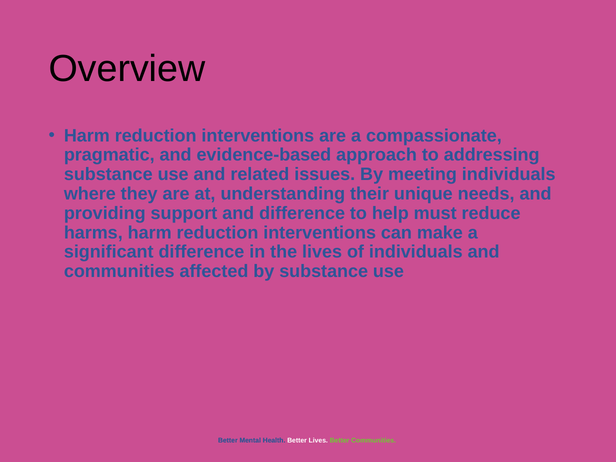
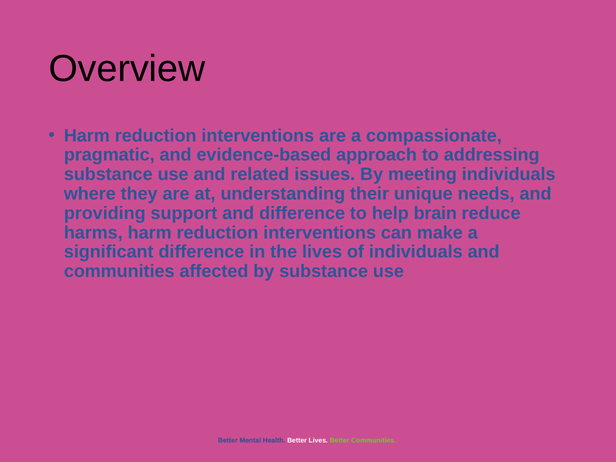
must: must -> brain (435, 213)
